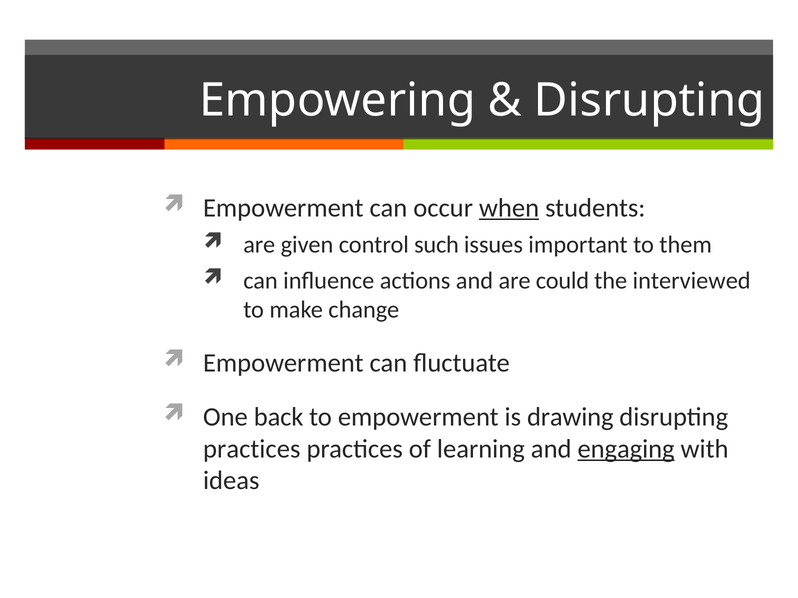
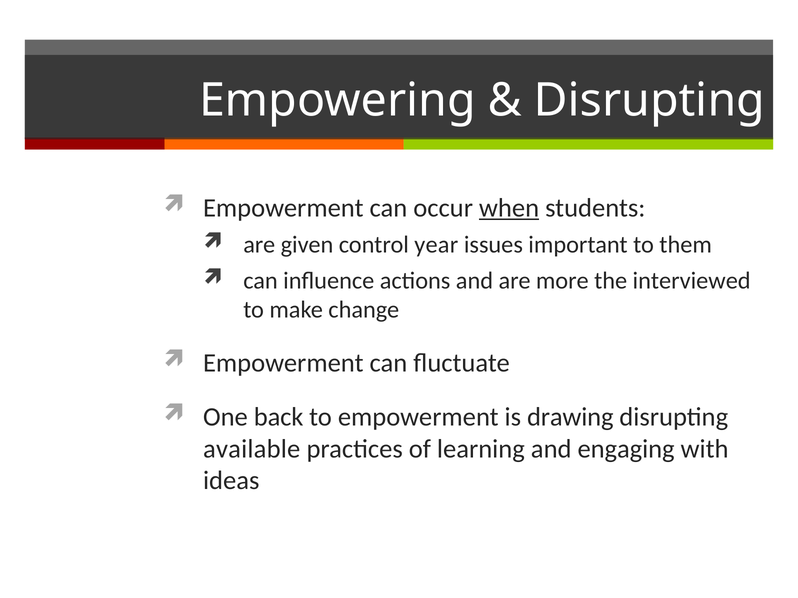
such: such -> year (436, 245)
could: could -> more (562, 281)
practices: practices -> available (252, 449)
engaging underline: present -> none (626, 449)
